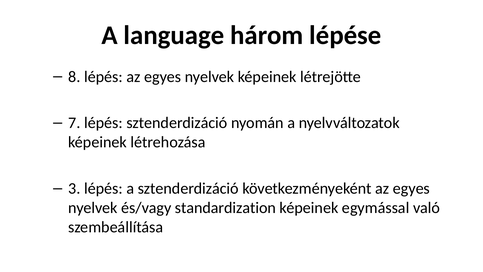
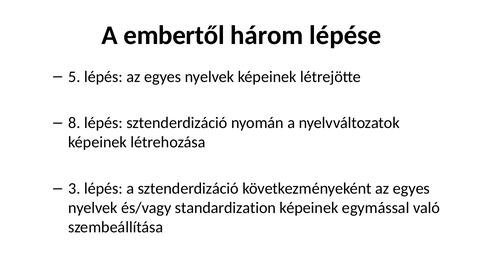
language: language -> embertől (174, 35)
8: 8 -> 5 (74, 77)
7: 7 -> 8 (74, 123)
